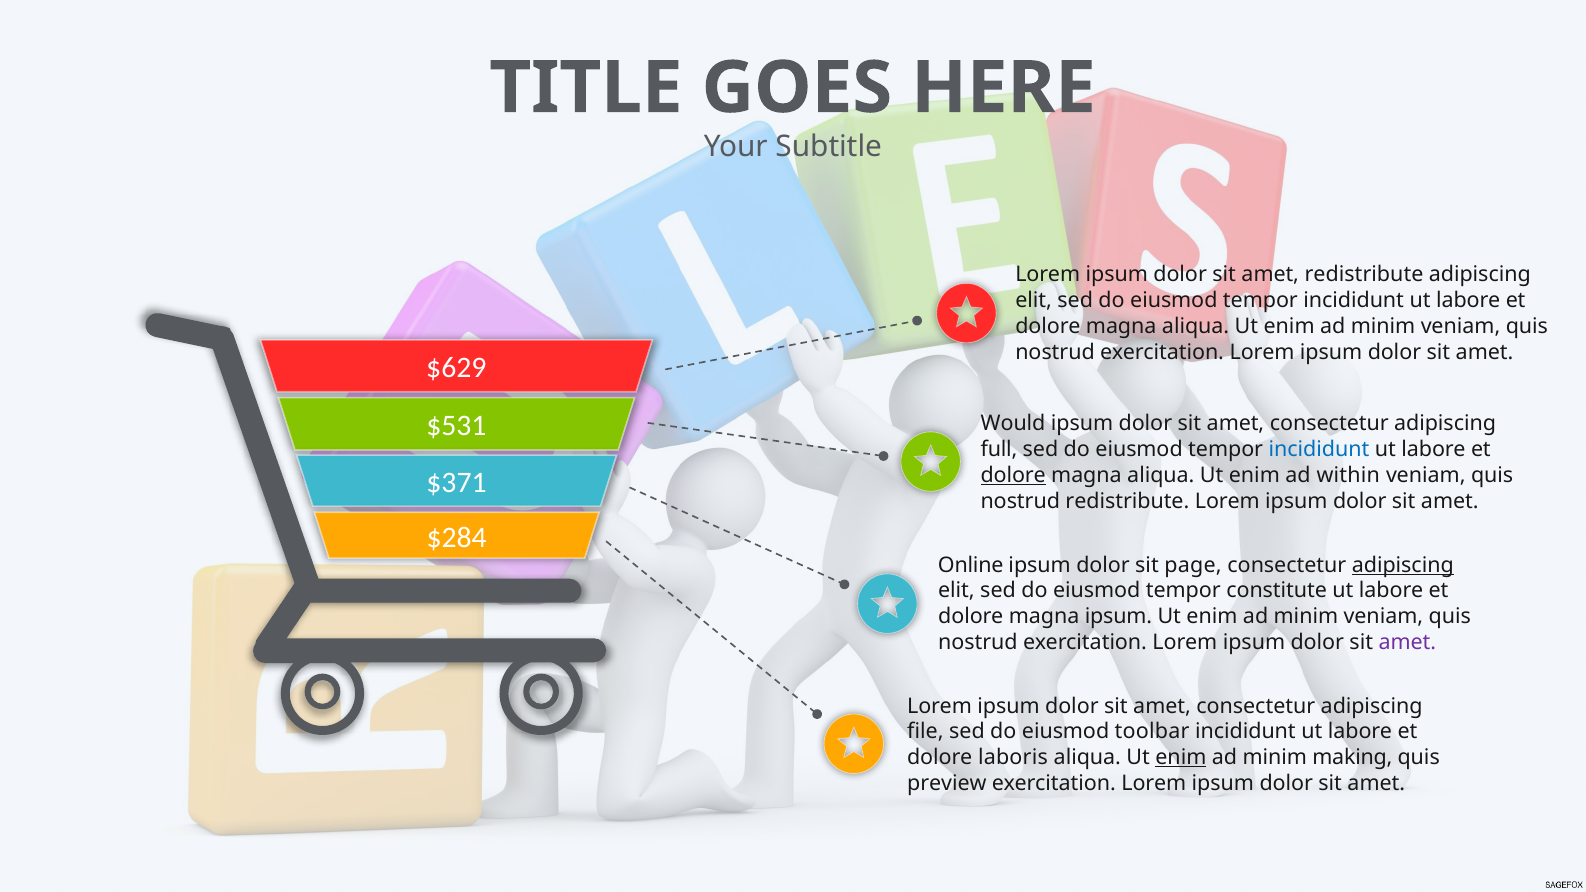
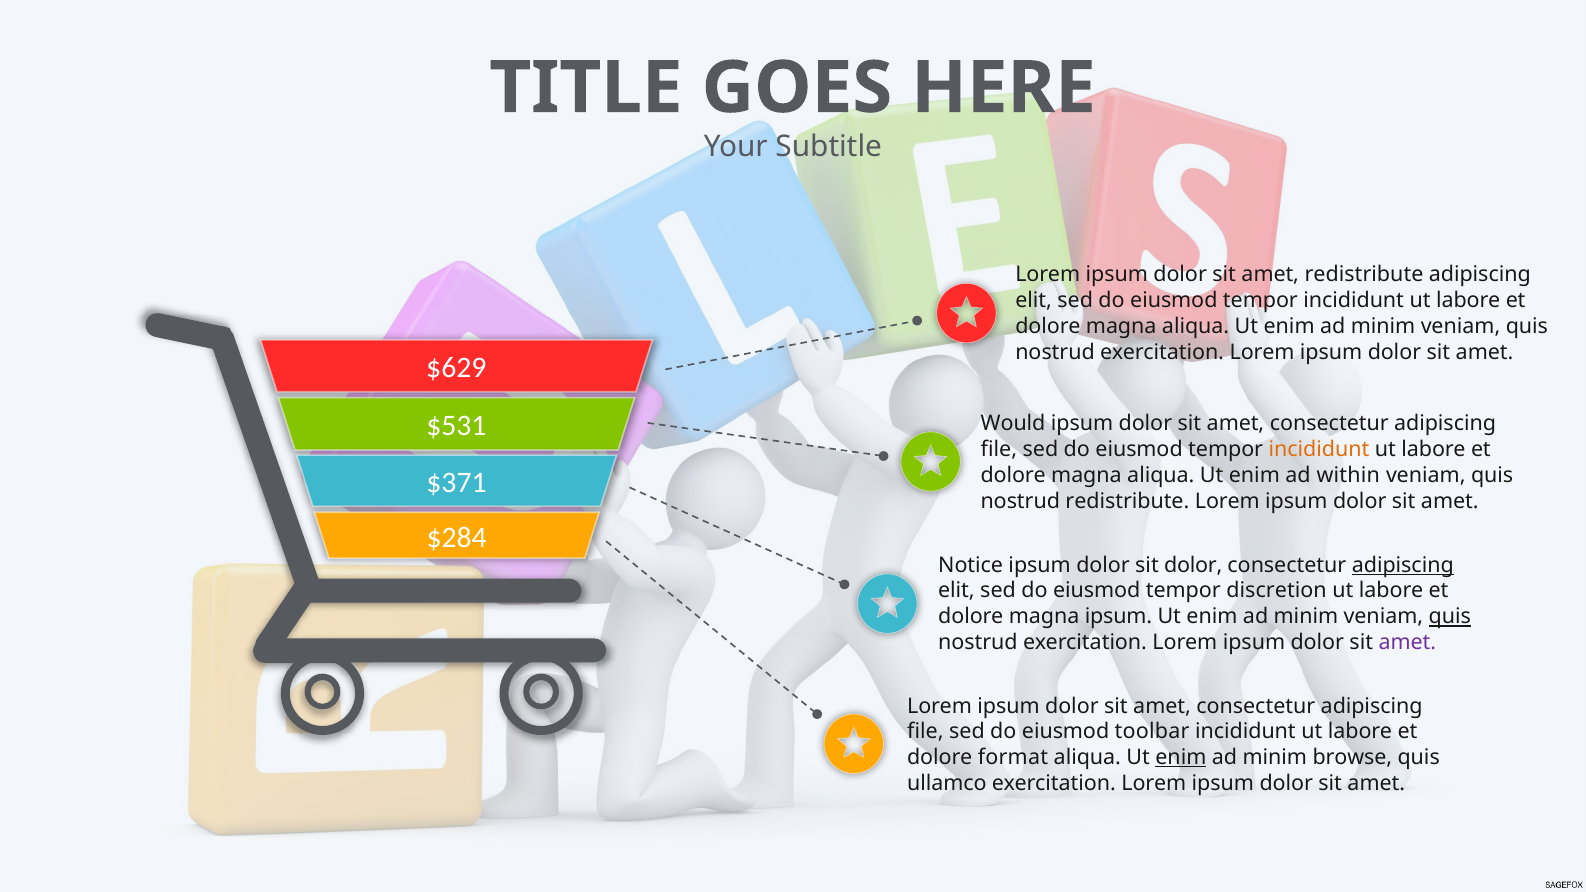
full: full -> file (999, 450)
incididunt colour: blue -> orange (1319, 450)
dolore underline: present -> none (1013, 475)
Online: Online -> Notice (971, 565)
sit page: page -> dolor (1193, 565)
constitute: constitute -> discretion (1277, 591)
quis underline: none -> present (1450, 617)
laboris: laboris -> format (1013, 758)
making: making -> browse (1352, 758)
preview: preview -> ullamco (947, 783)
